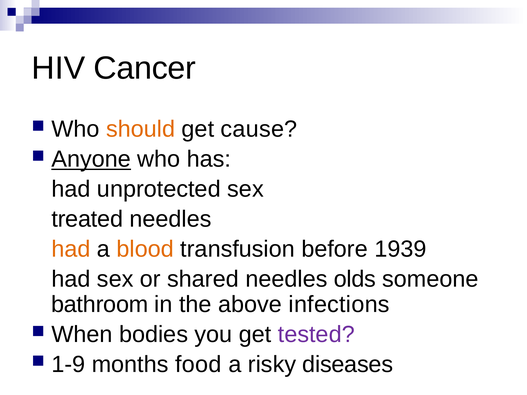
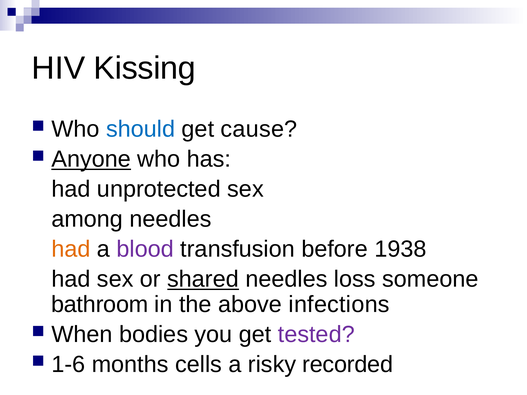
Cancer: Cancer -> Kissing (145, 68)
should colour: orange -> blue (141, 129)
treated: treated -> among (87, 219)
blood colour: orange -> purple (145, 249)
1939: 1939 -> 1938 (400, 249)
shared underline: none -> present (203, 279)
olds: olds -> loss (355, 279)
1-9: 1-9 -> 1-6 (68, 365)
food: food -> cells (199, 365)
diseases: diseases -> recorded (348, 365)
